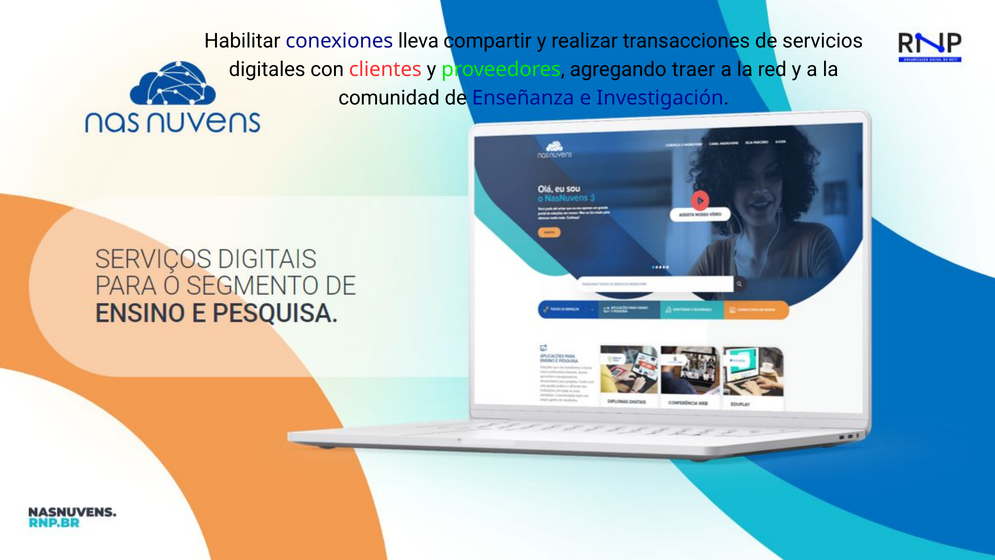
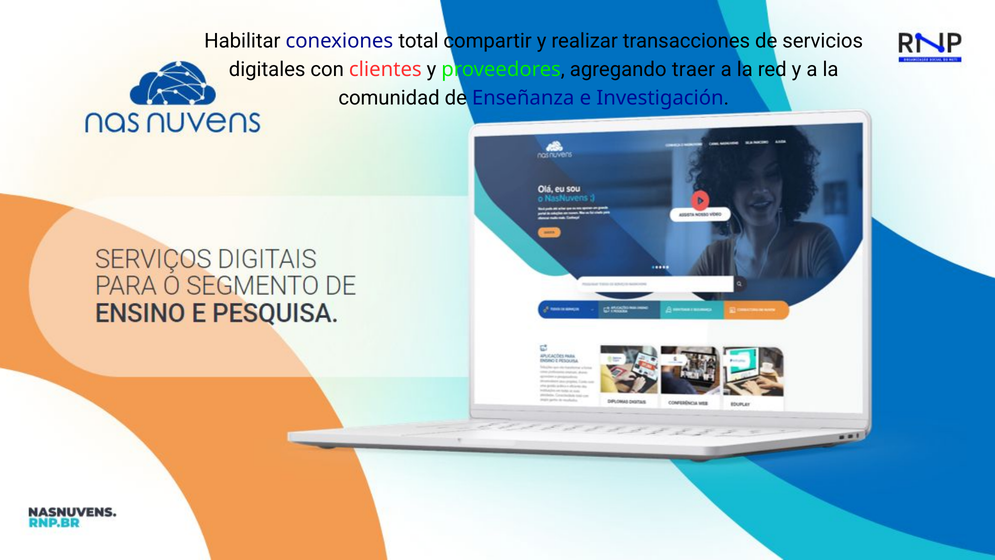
lleva: lleva -> total (419, 41)
